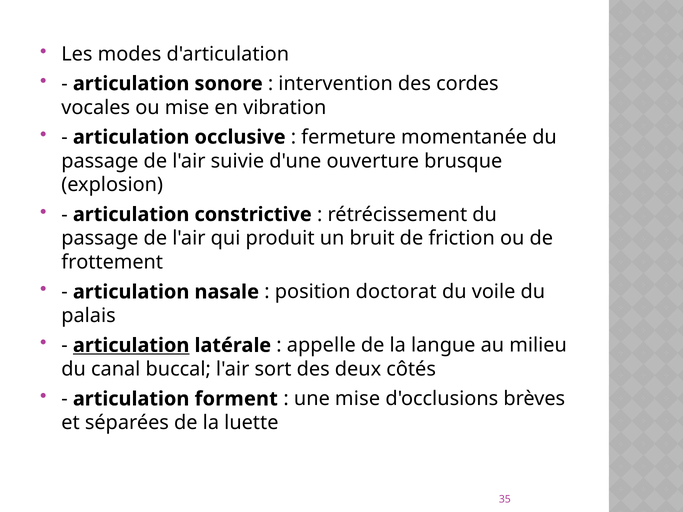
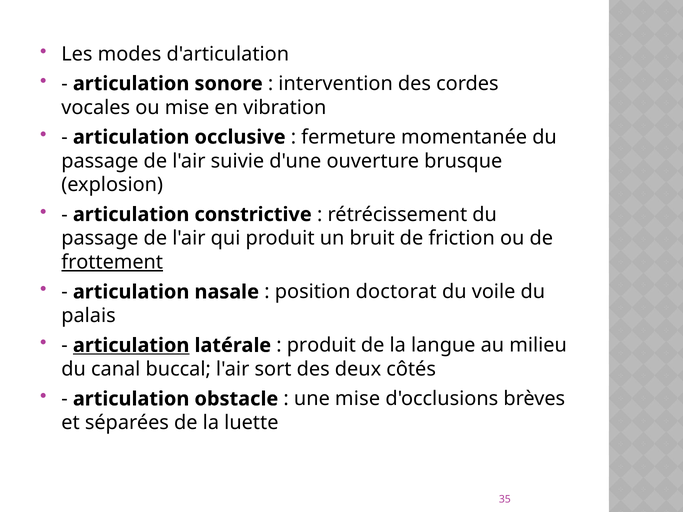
frottement underline: none -> present (112, 262)
appelle: appelle -> produit (321, 346)
forment: forment -> obstacle (236, 399)
